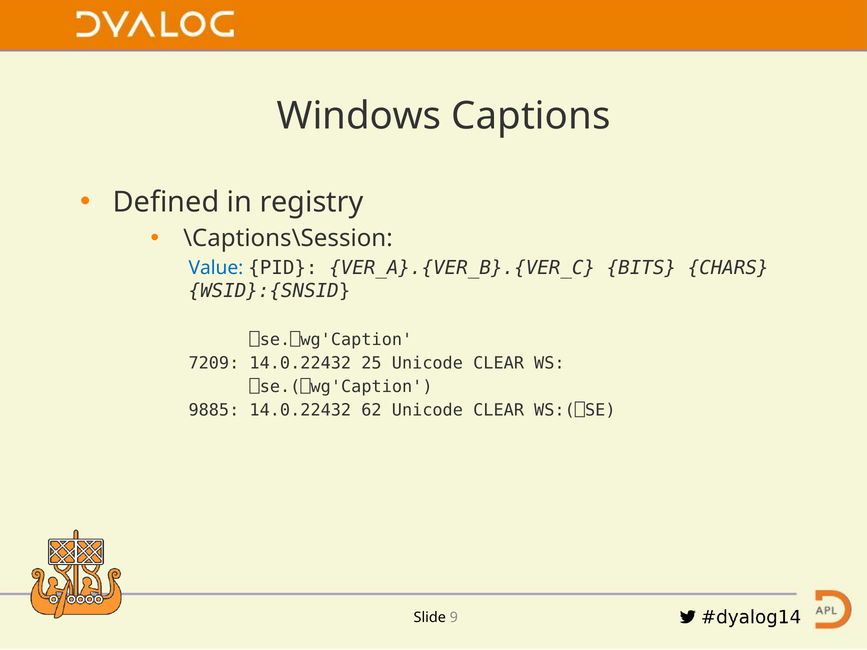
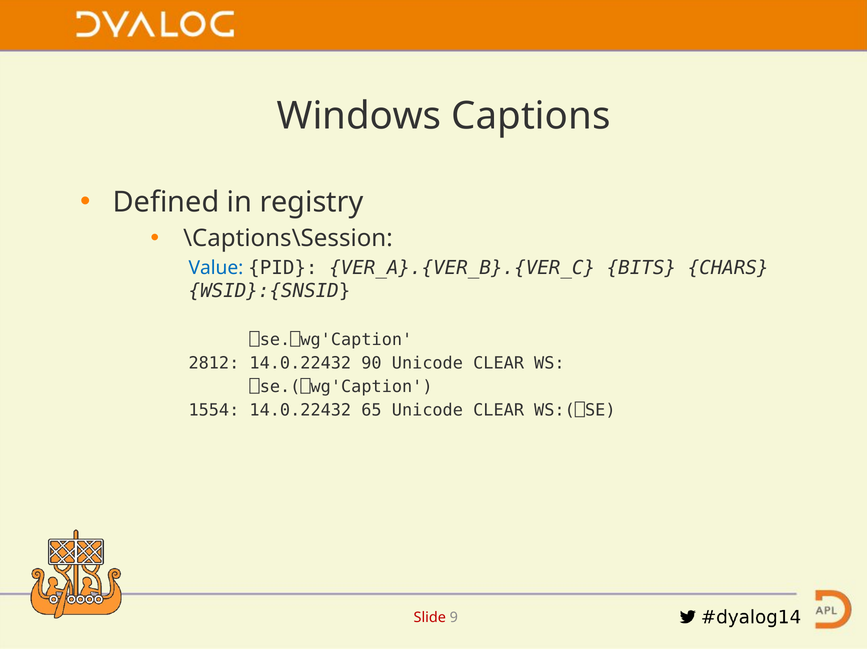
7209: 7209 -> 2812 (214, 363)
25: 25 -> 90 (371, 363)
9885: 9885 -> 1554 (214, 411)
62: 62 -> 65 (371, 411)
Slide colour: black -> red (430, 618)
